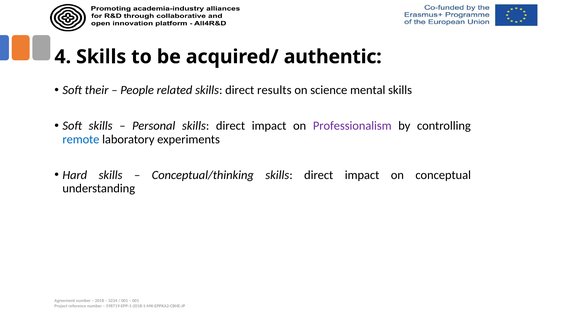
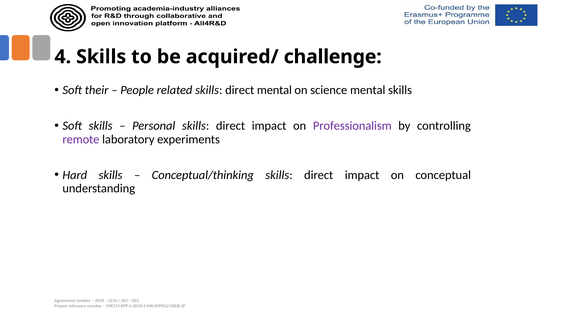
authentic: authentic -> challenge (333, 57)
direct results: results -> mental (274, 90)
remote colour: blue -> purple (81, 139)
